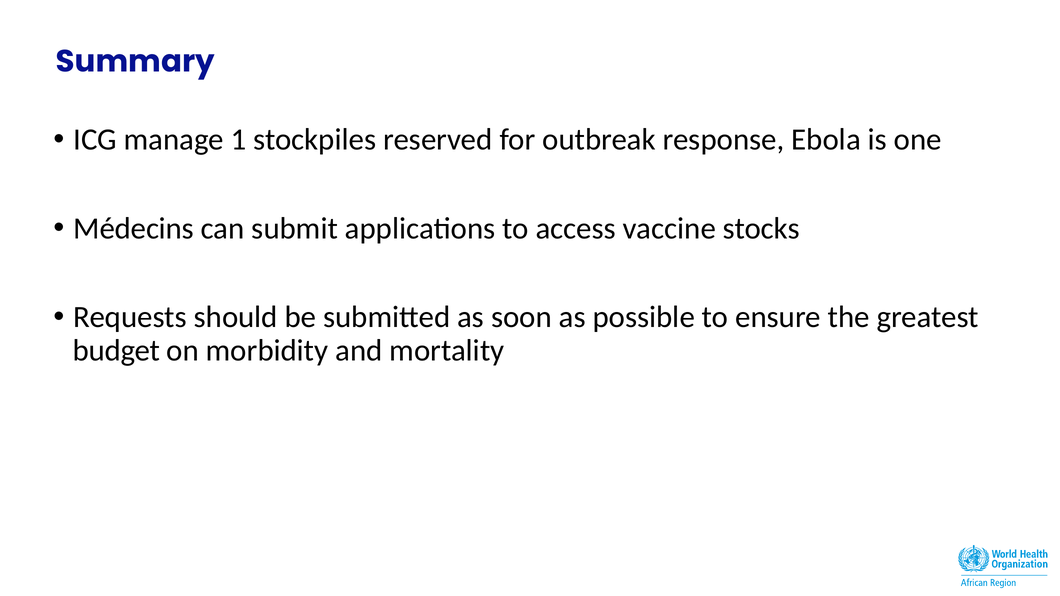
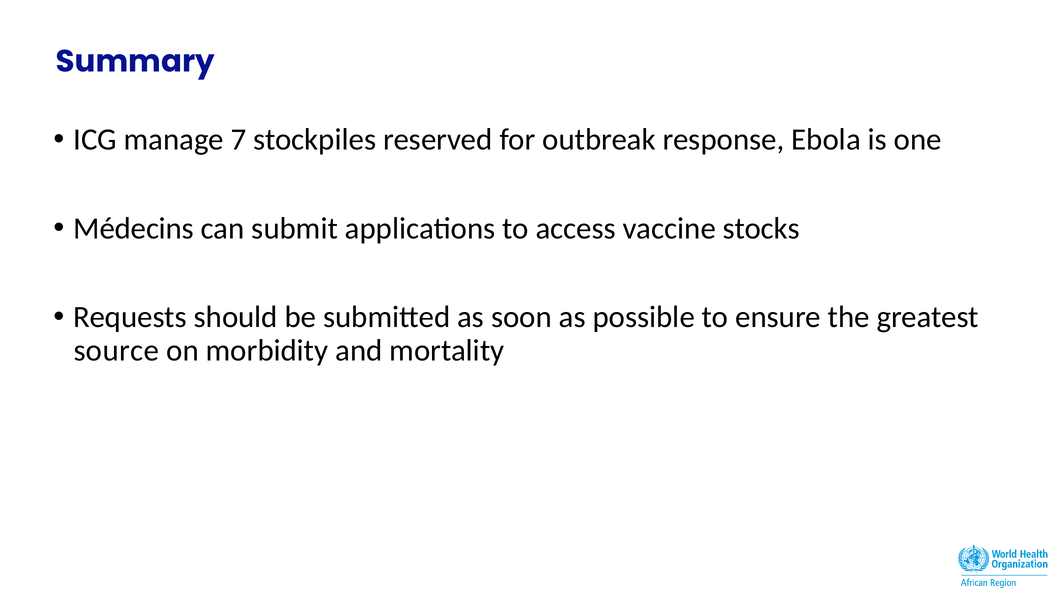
1: 1 -> 7 (239, 140)
budget: budget -> source (116, 350)
